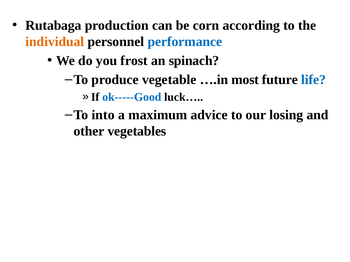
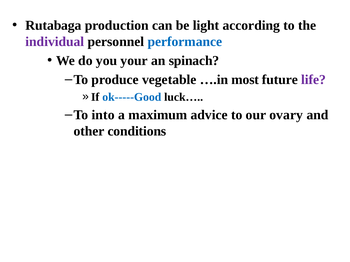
corn: corn -> light (206, 25)
individual colour: orange -> purple (55, 42)
frost: frost -> your (134, 61)
life colour: blue -> purple (314, 80)
losing: losing -> ovary (286, 115)
vegetables: vegetables -> conditions (137, 131)
